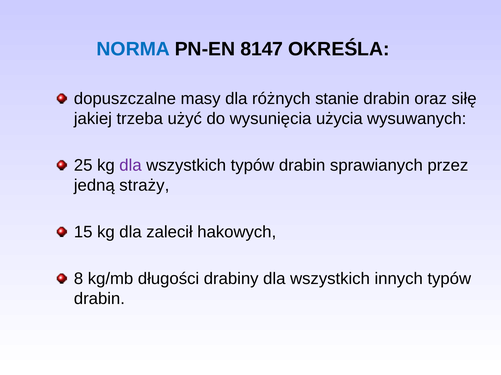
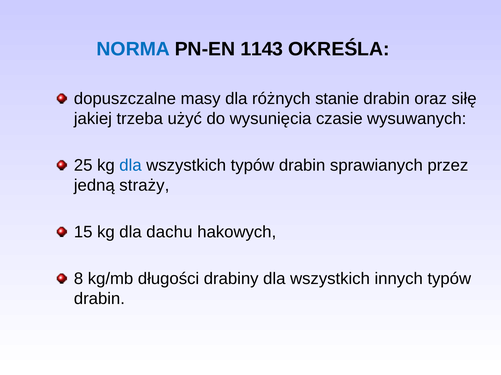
8147: 8147 -> 1143 (262, 49)
użycia: użycia -> czasie (339, 119)
dla colour: purple -> blue (130, 166)
zalecił: zalecił -> dachu (169, 233)
